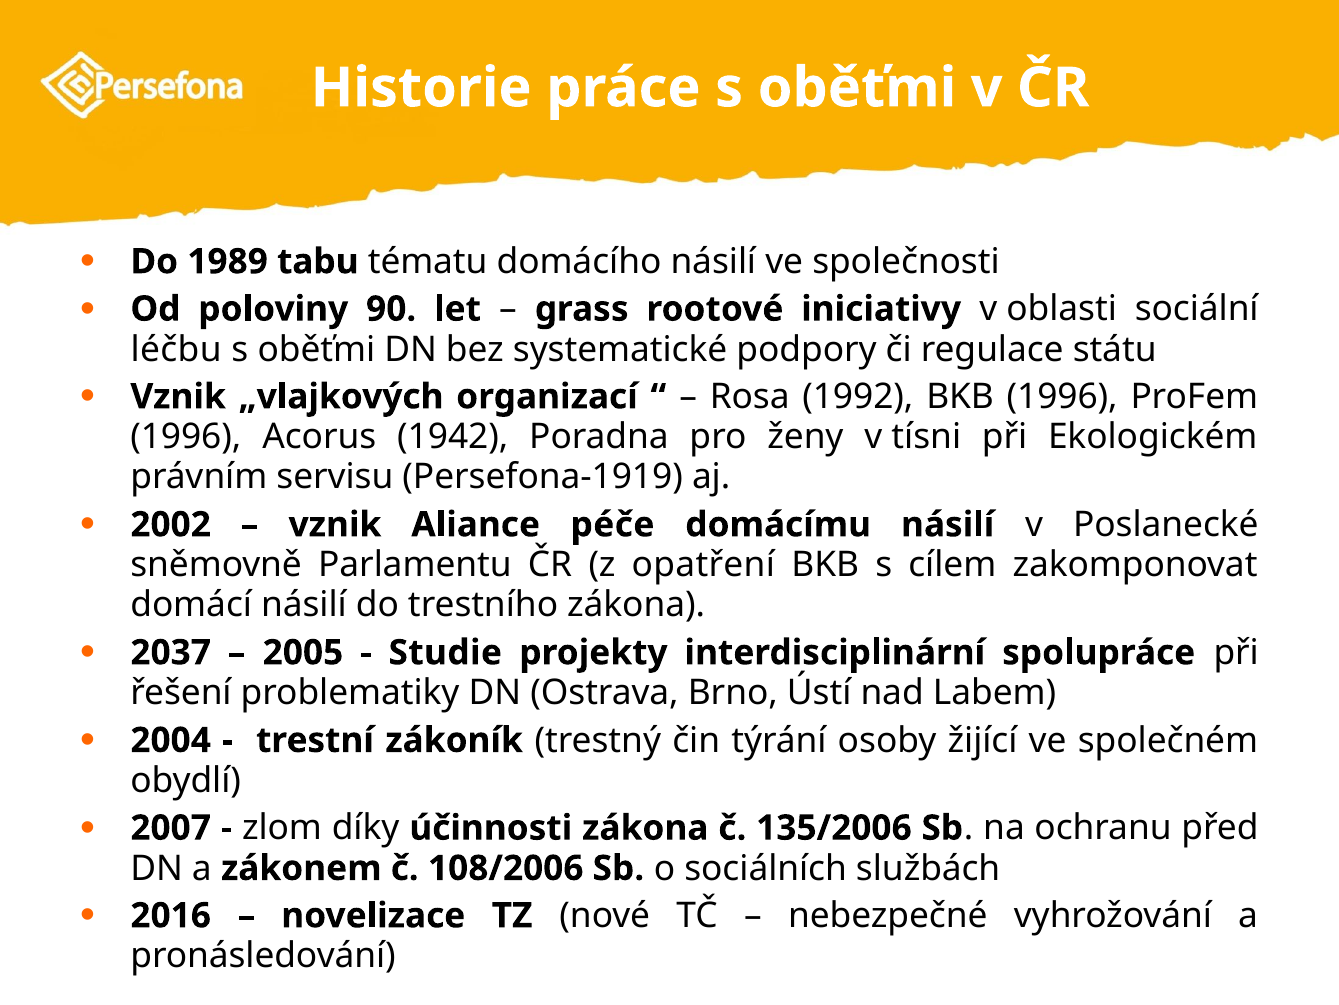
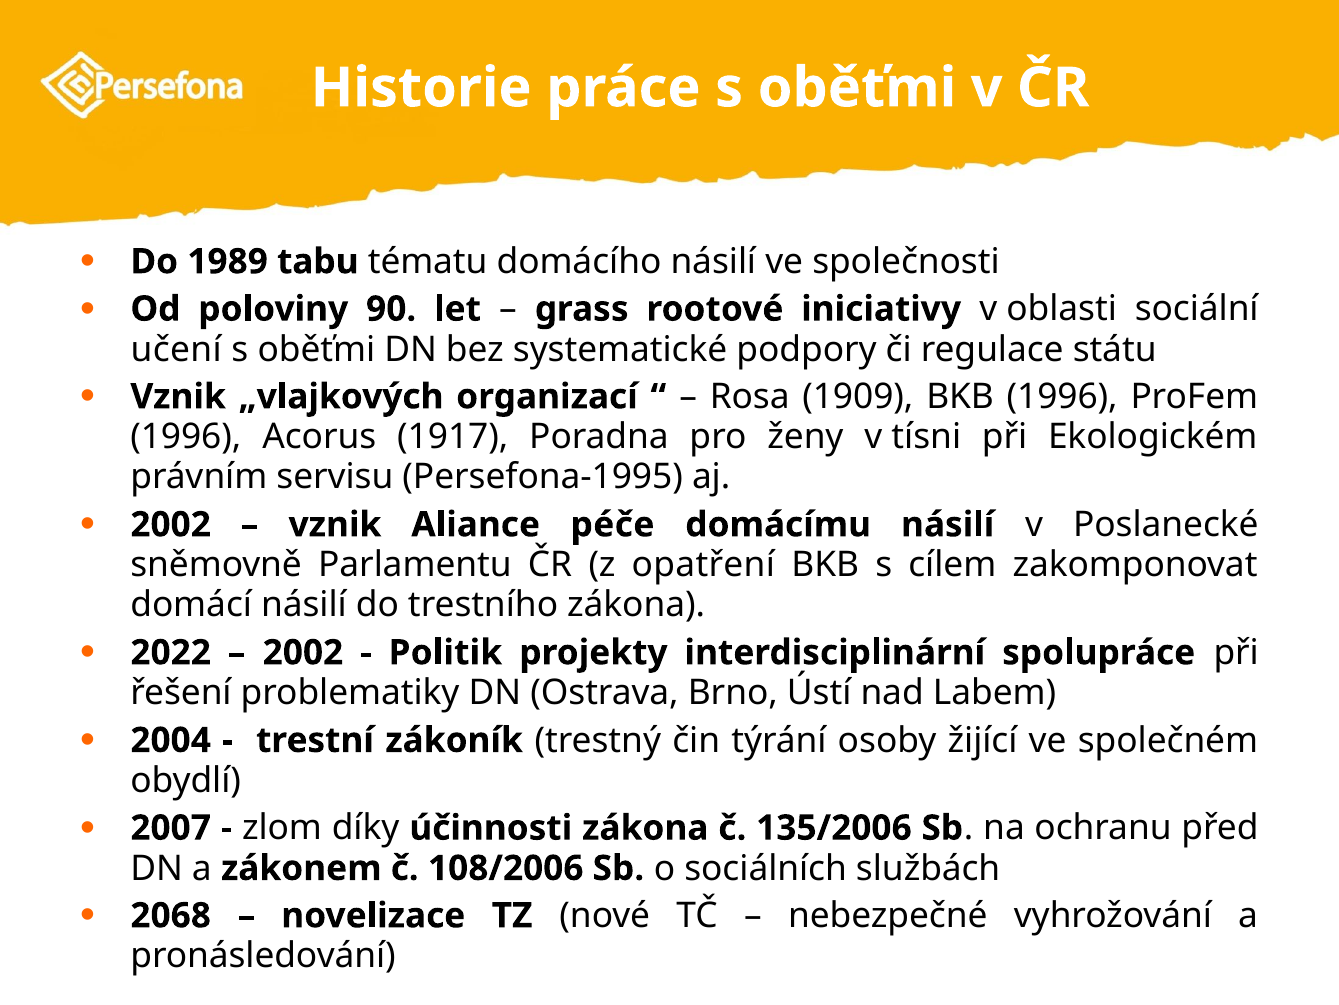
léčbu: léčbu -> učení (176, 349)
1992: 1992 -> 1909 (858, 396)
1942: 1942 -> 1917 (453, 437)
Persefona-1919: Persefona-1919 -> Persefona-1995 (543, 477)
2037: 2037 -> 2022 (171, 652)
2005: 2005 -> 2002 (303, 652)
Studie: Studie -> Politik (445, 652)
2016: 2016 -> 2068 (171, 915)
